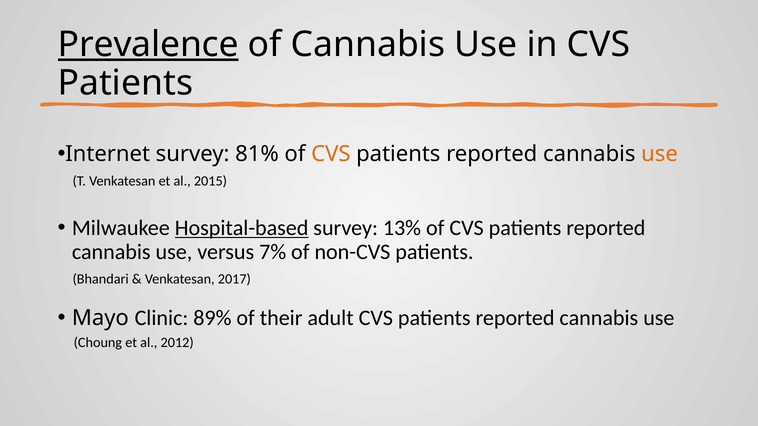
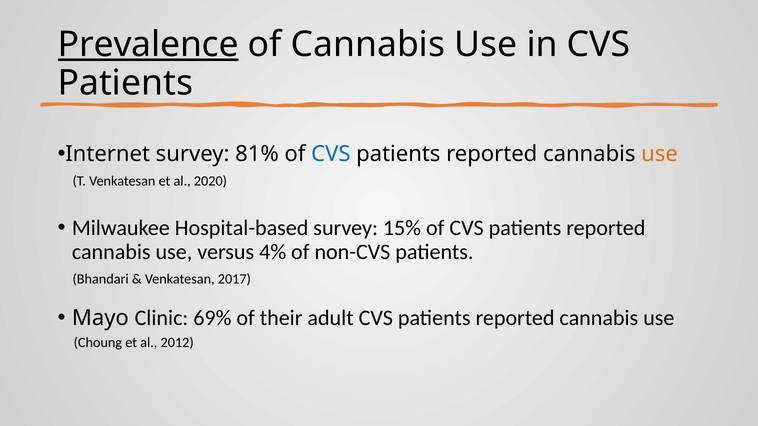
CVS colour: orange -> blue (331, 154)
2015: 2015 -> 2020 (210, 181)
Hospital-based underline: present -> none (242, 228)
13%: 13% -> 15% (402, 228)
7%: 7% -> 4% (273, 252)
89%: 89% -> 69% (212, 318)
